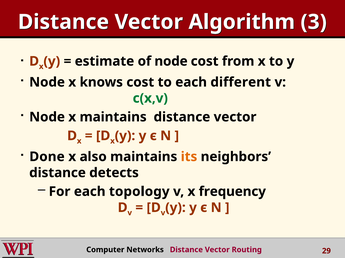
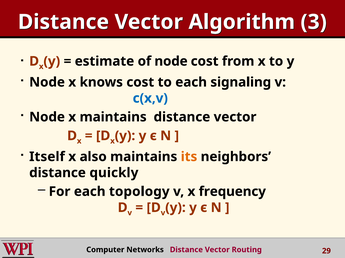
different: different -> signaling (241, 82)
c(x,v colour: green -> blue (150, 99)
Done: Done -> Itself (47, 157)
detects: detects -> quickly (114, 173)
